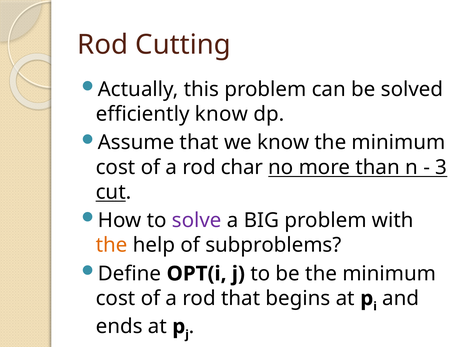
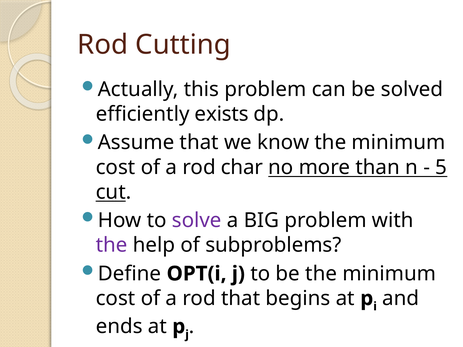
efficiently know: know -> exists (222, 114)
3: 3 -> 5 (441, 167)
the colour: orange -> purple (112, 245)
